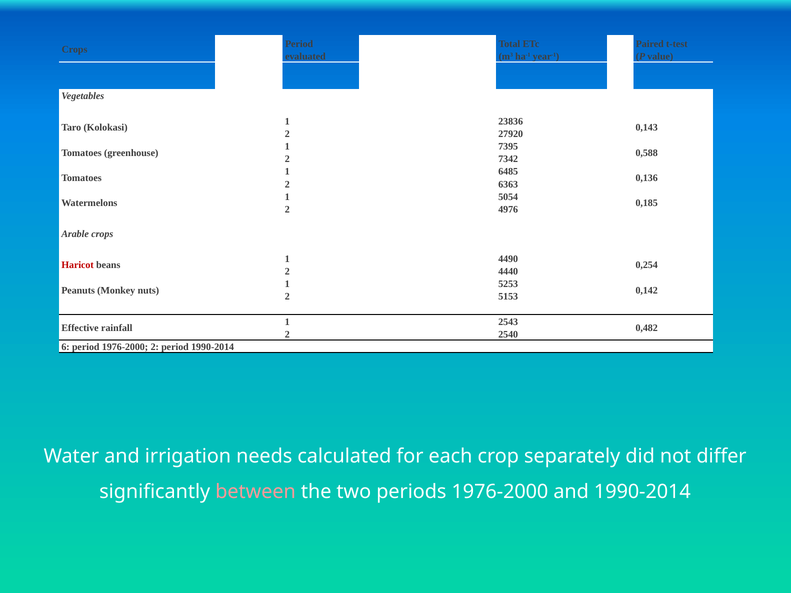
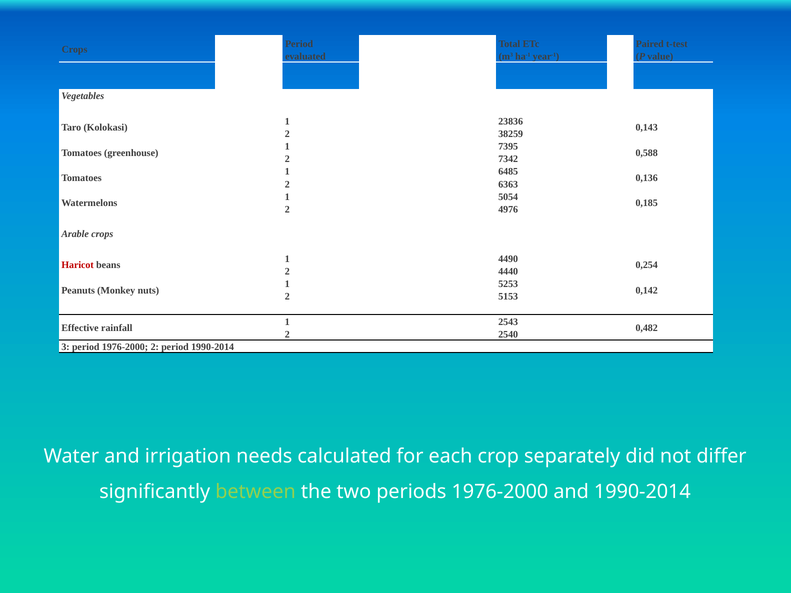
27920: 27920 -> 38259 (511, 134)
6: 6 -> 3 (65, 347)
between colour: pink -> light green (256, 492)
